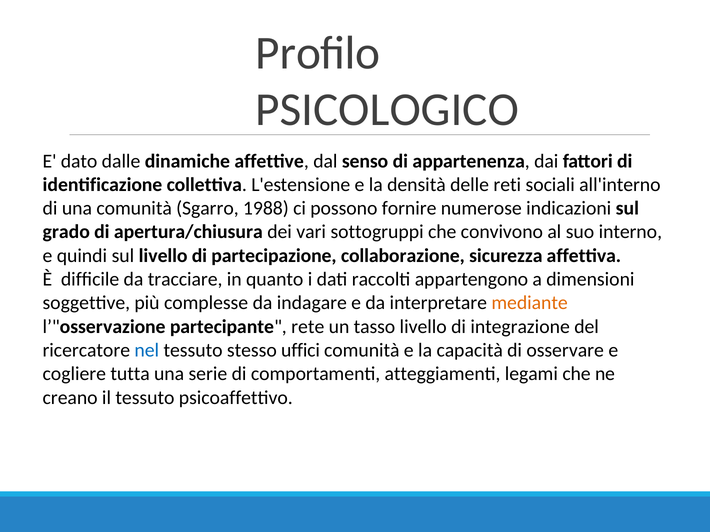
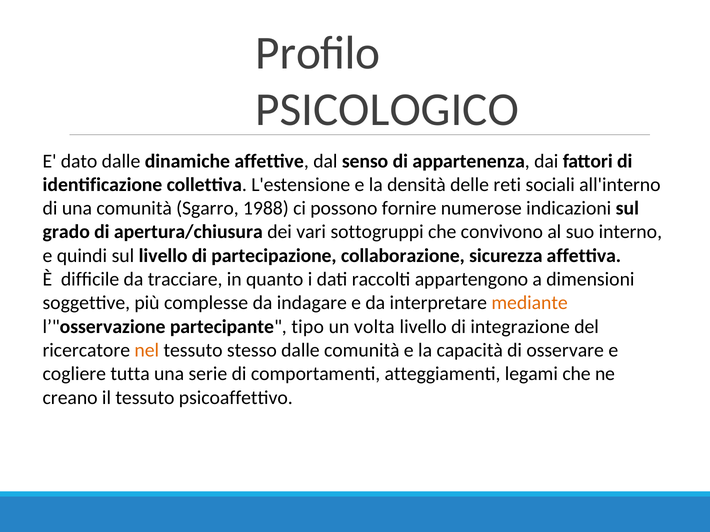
rete: rete -> tipo (308, 327)
tasso: tasso -> volta (374, 327)
nel colour: blue -> orange (147, 351)
stesso uffici: uffici -> dalle (300, 351)
